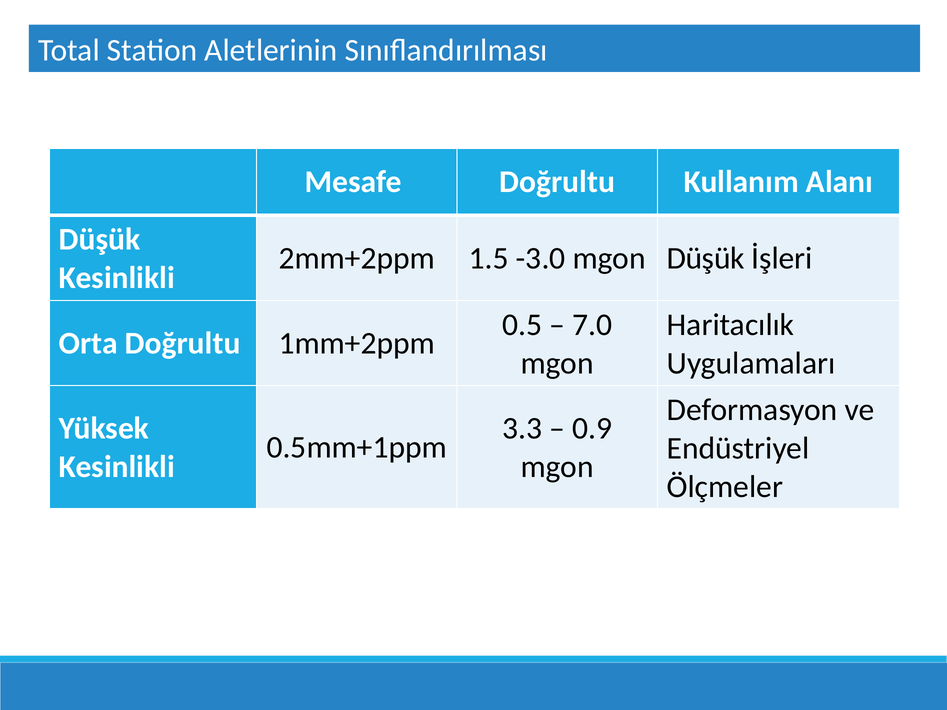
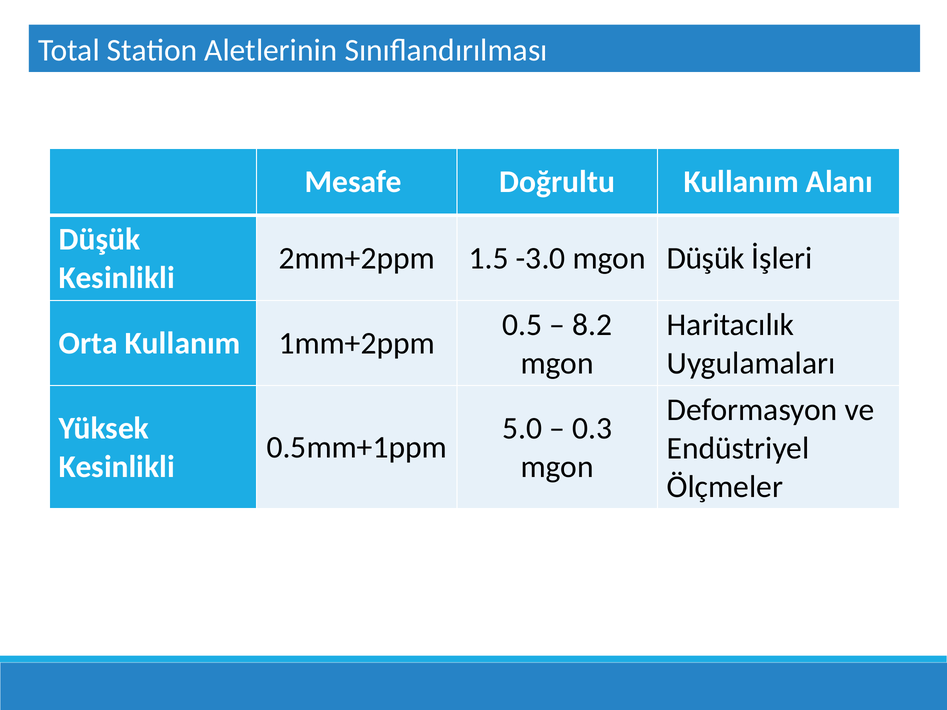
7.0: 7.0 -> 8.2 (592, 325)
Orta Doğrultu: Doğrultu -> Kullanım (183, 343)
3.3: 3.3 -> 5.0 (522, 428)
0.9: 0.9 -> 0.3 (592, 428)
